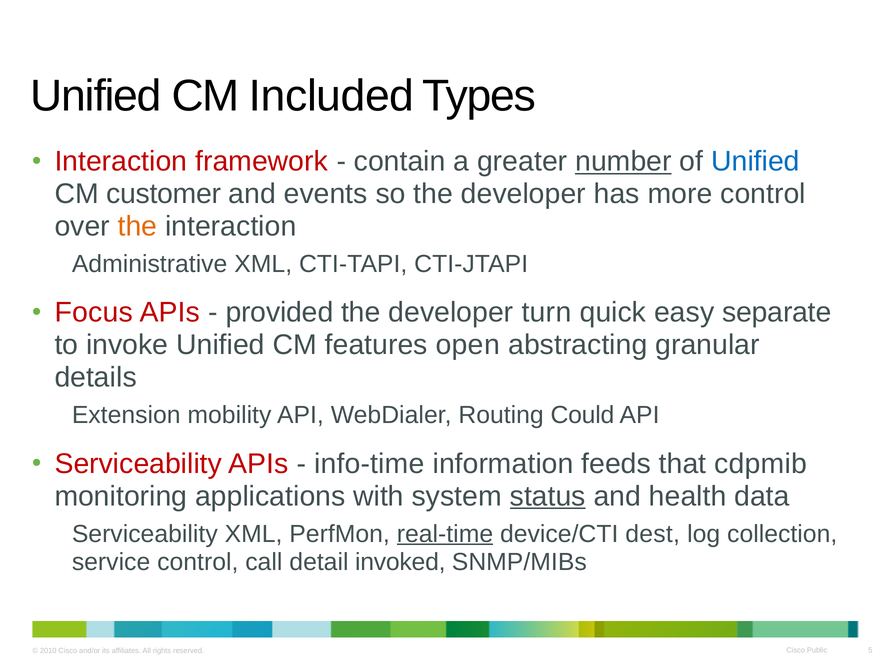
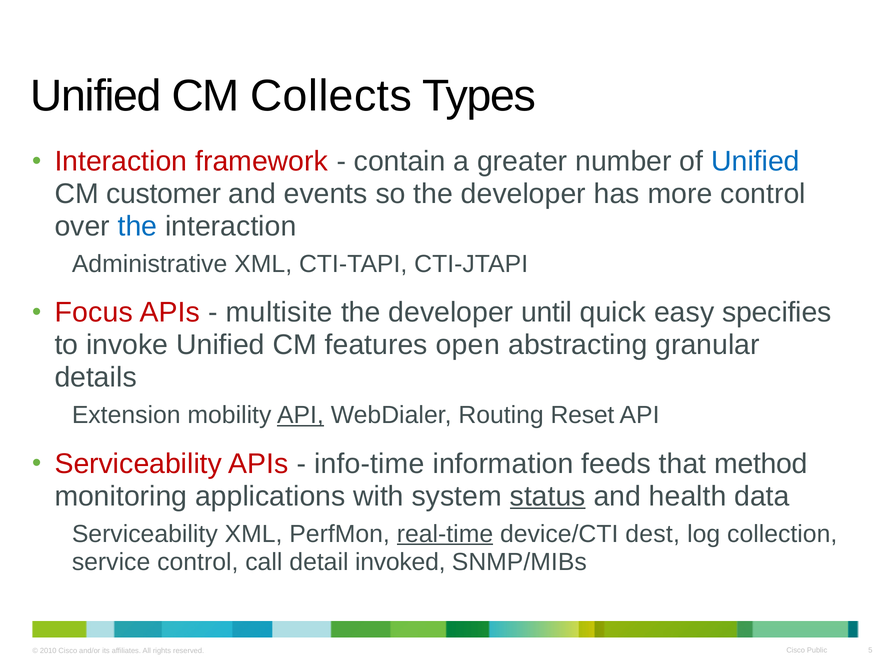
Included: Included -> Collects (331, 96)
number underline: present -> none (623, 161)
the colour: orange -> blue (137, 226)
provided: provided -> multisite (279, 313)
turn: turn -> until (547, 313)
separate: separate -> specifies (777, 313)
API underline: none -> present (300, 415)
Could: Could -> Reset (582, 415)
cdpmib: cdpmib -> method (761, 464)
